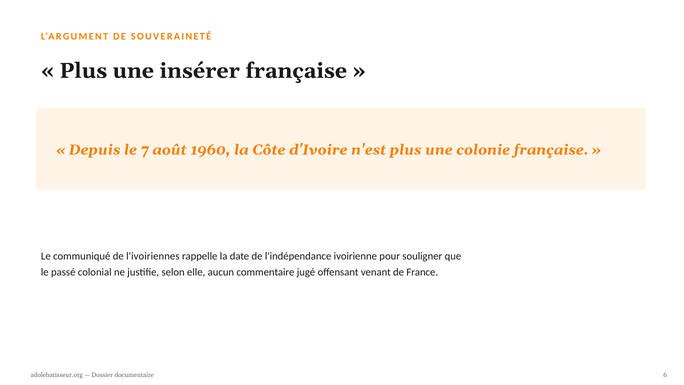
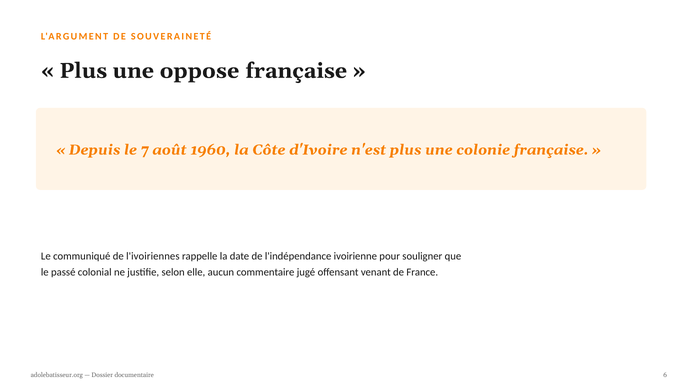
insérer: insérer -> oppose (200, 71)
